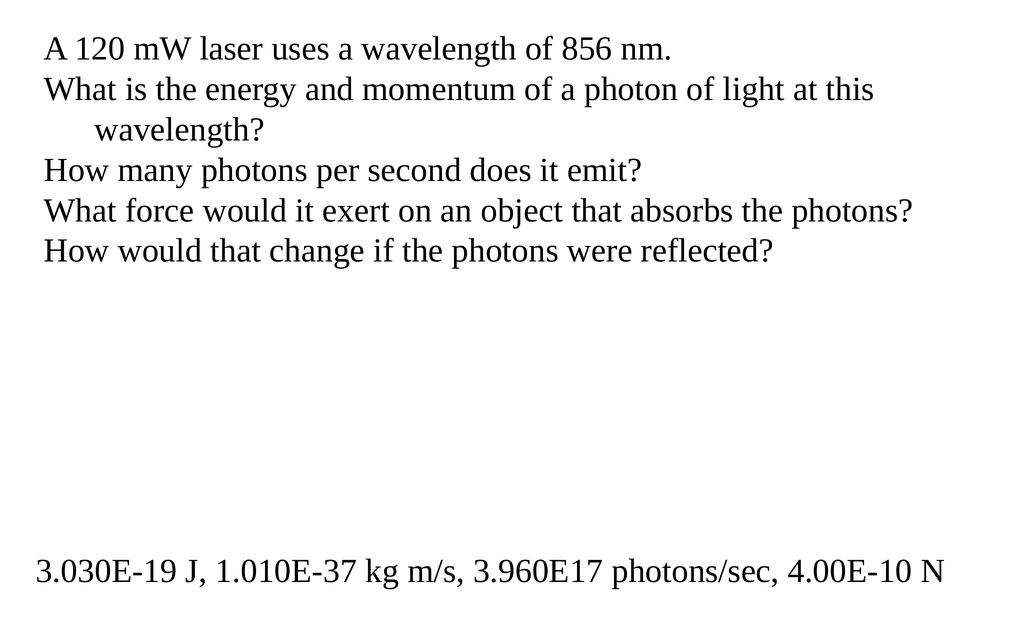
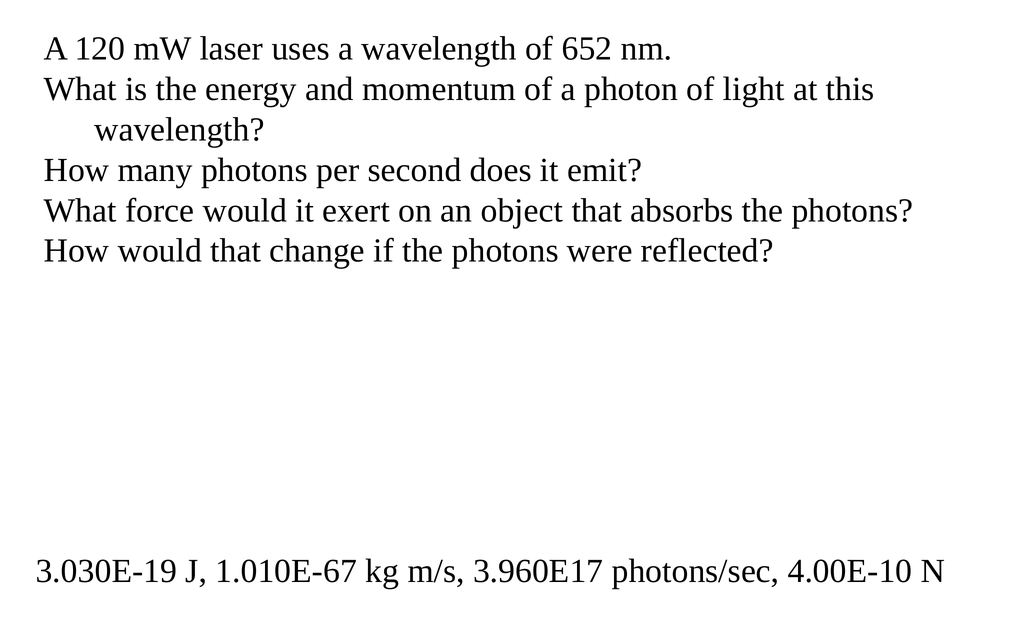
856: 856 -> 652 (587, 49)
1.010E-37: 1.010E-37 -> 1.010E-67 (286, 572)
